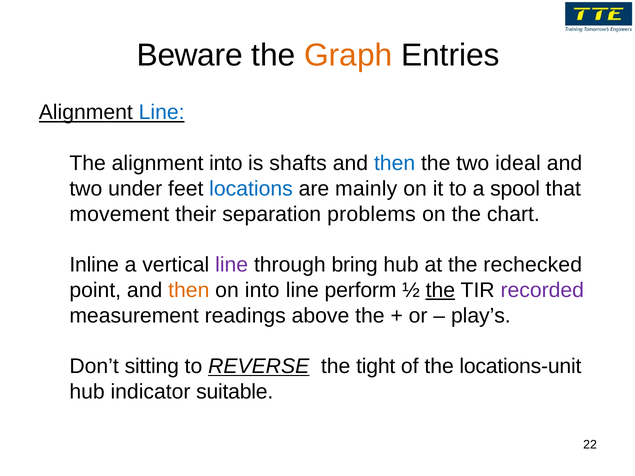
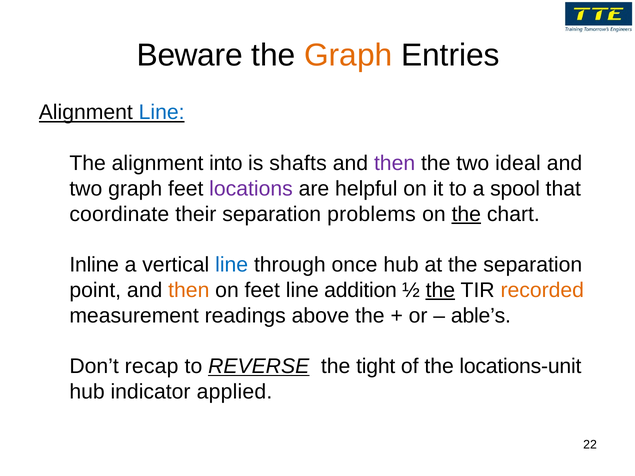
then colour: blue -> purple (395, 163)
two under: under -> graph (135, 189)
locations colour: blue -> purple (251, 189)
mainly: mainly -> helpful (366, 189)
movement: movement -> coordinate (119, 214)
the underline: none -> present (466, 214)
line colour: purple -> blue (232, 265)
bring: bring -> once (355, 265)
the rechecked: rechecked -> separation (533, 265)
on into: into -> feet (262, 290)
perform: perform -> addition (361, 290)
recorded colour: purple -> orange (542, 290)
play’s: play’s -> able’s (481, 316)
sitting: sitting -> recap (152, 367)
suitable: suitable -> applied (234, 392)
